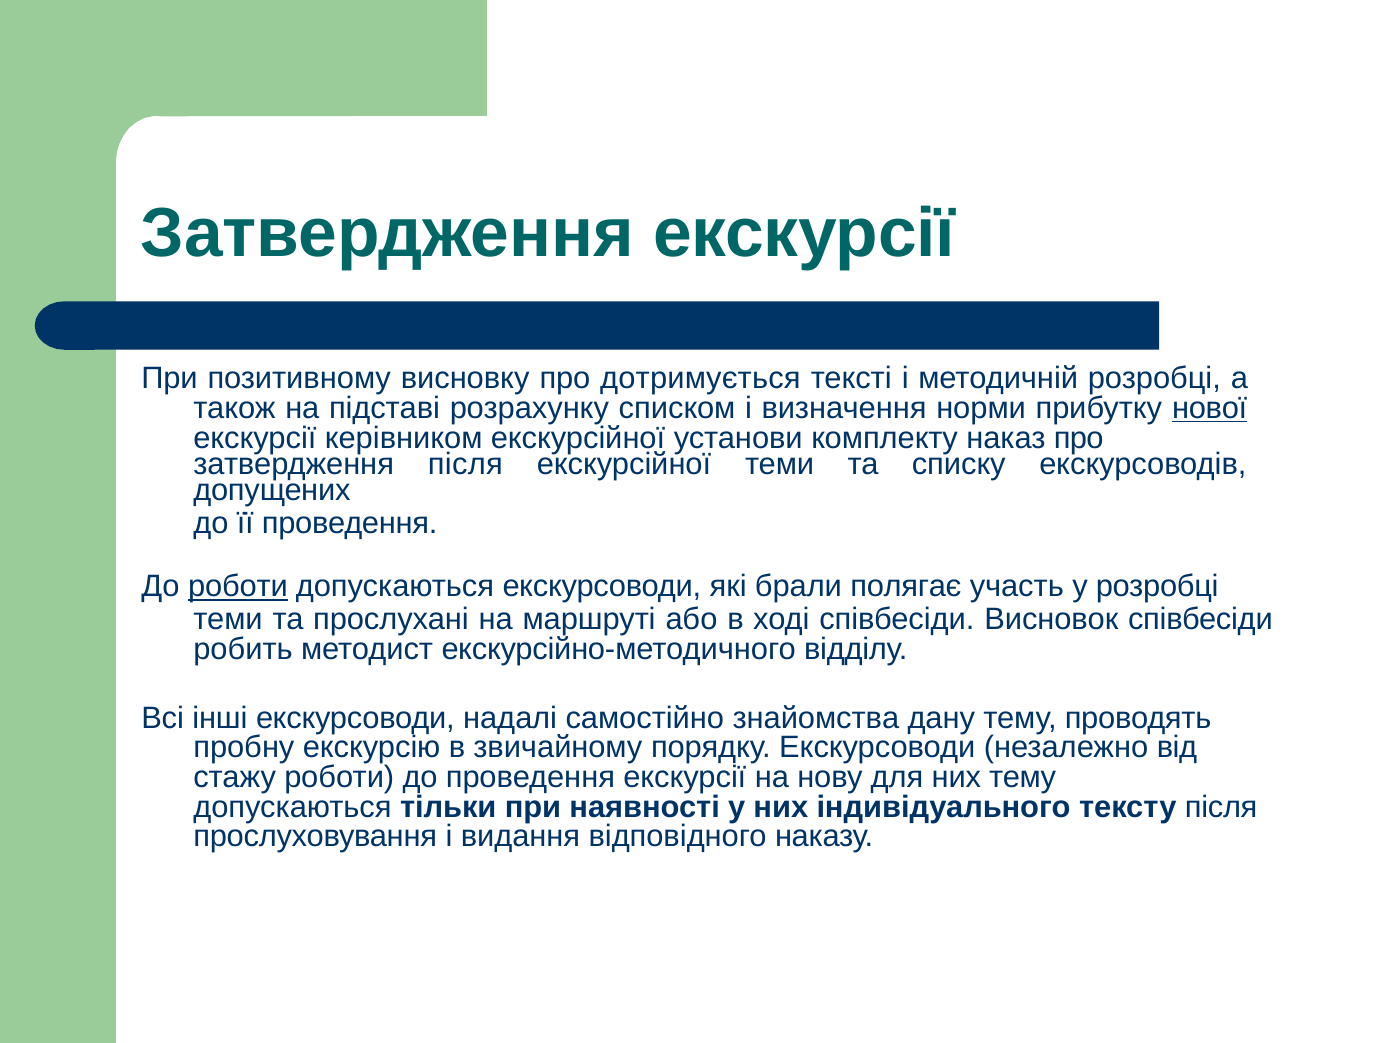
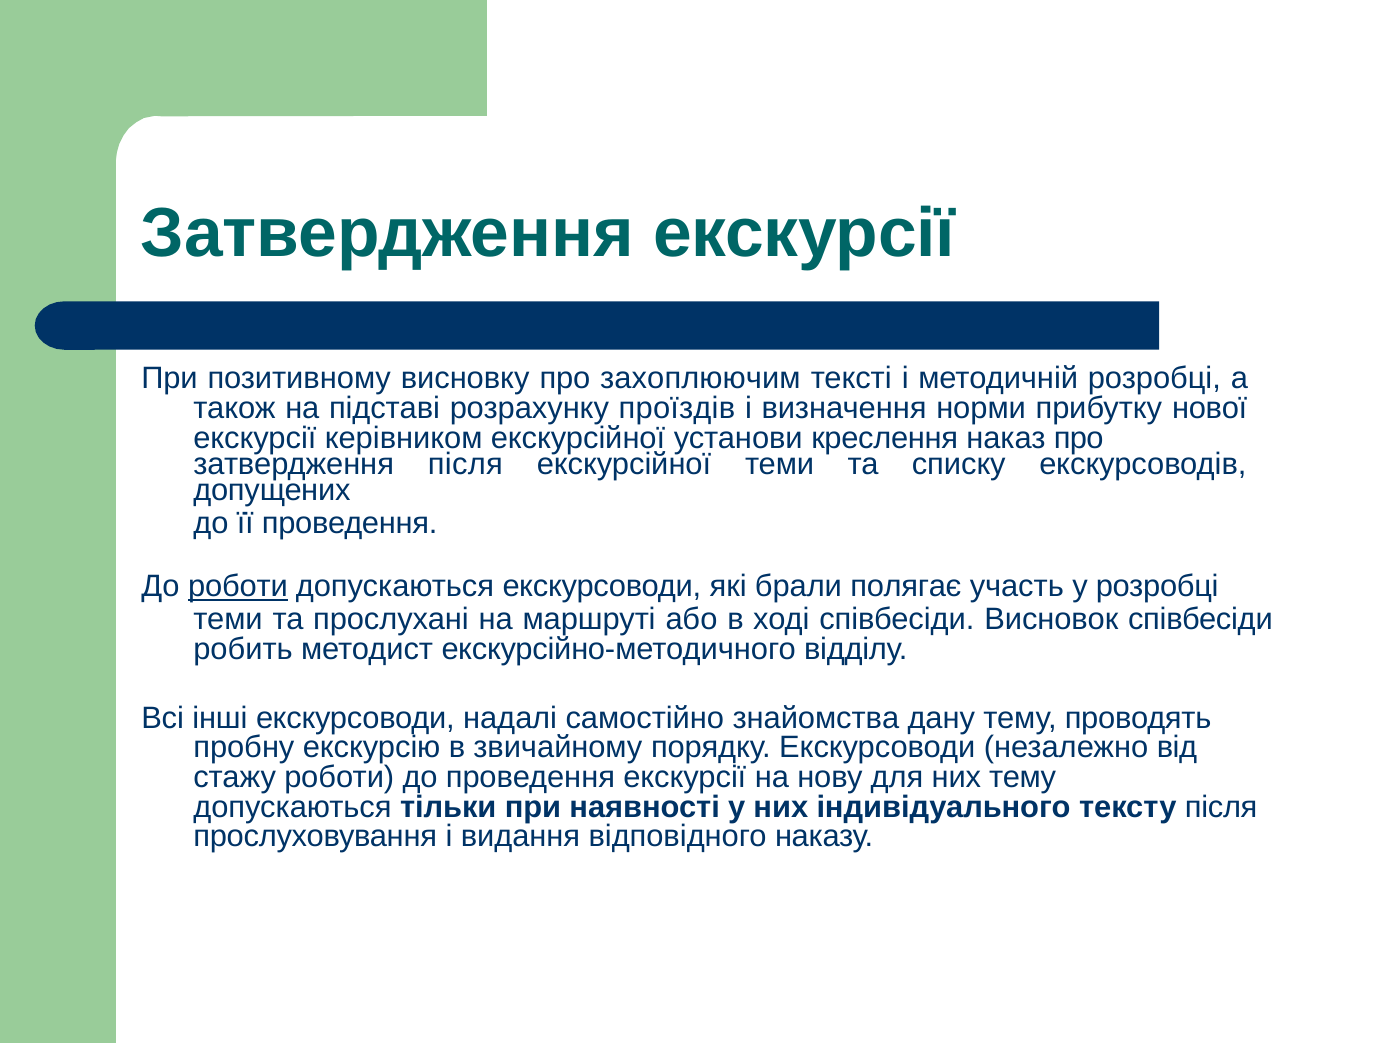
дотримується: дотримується -> захоплюючим (700, 379)
списком: списком -> проїздів (677, 408)
нової underline: present -> none (1210, 408)
комплекту: комплекту -> креслення (885, 438)
